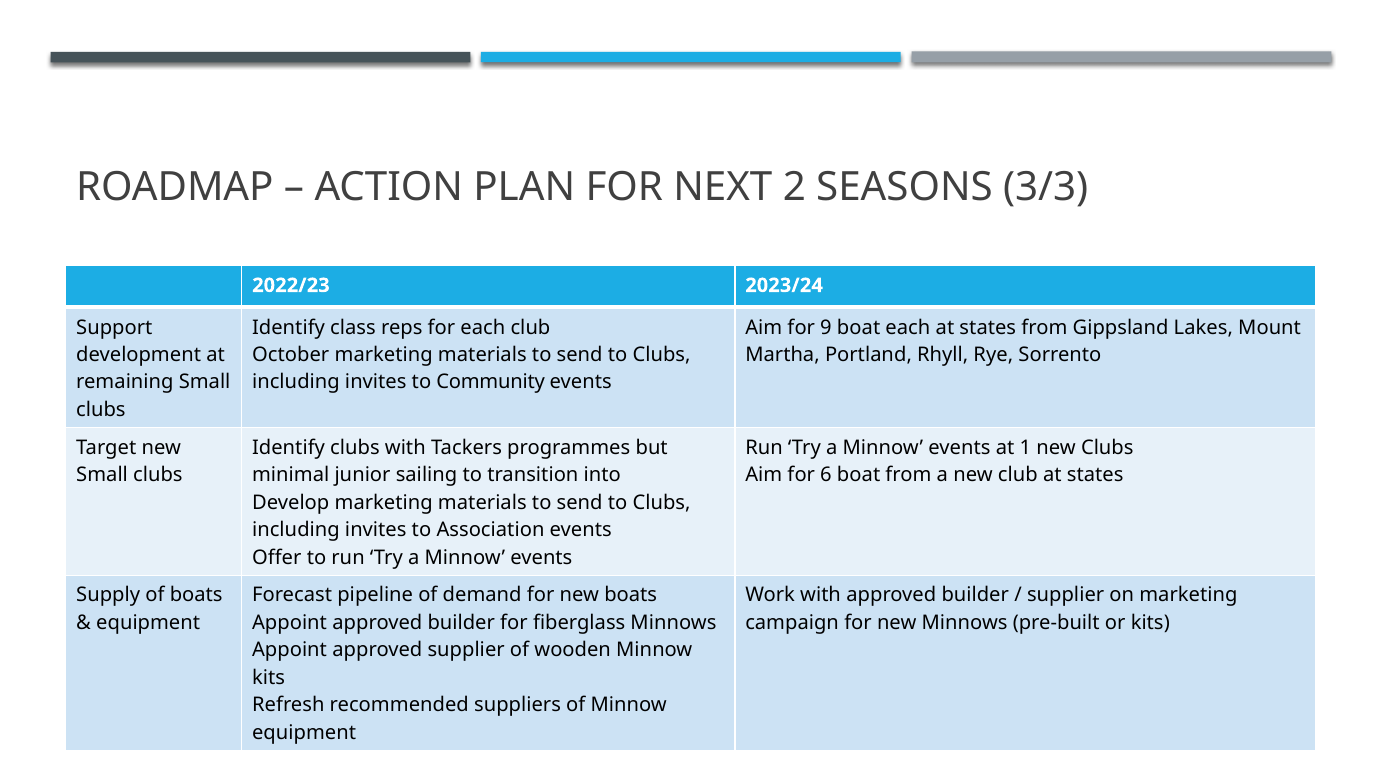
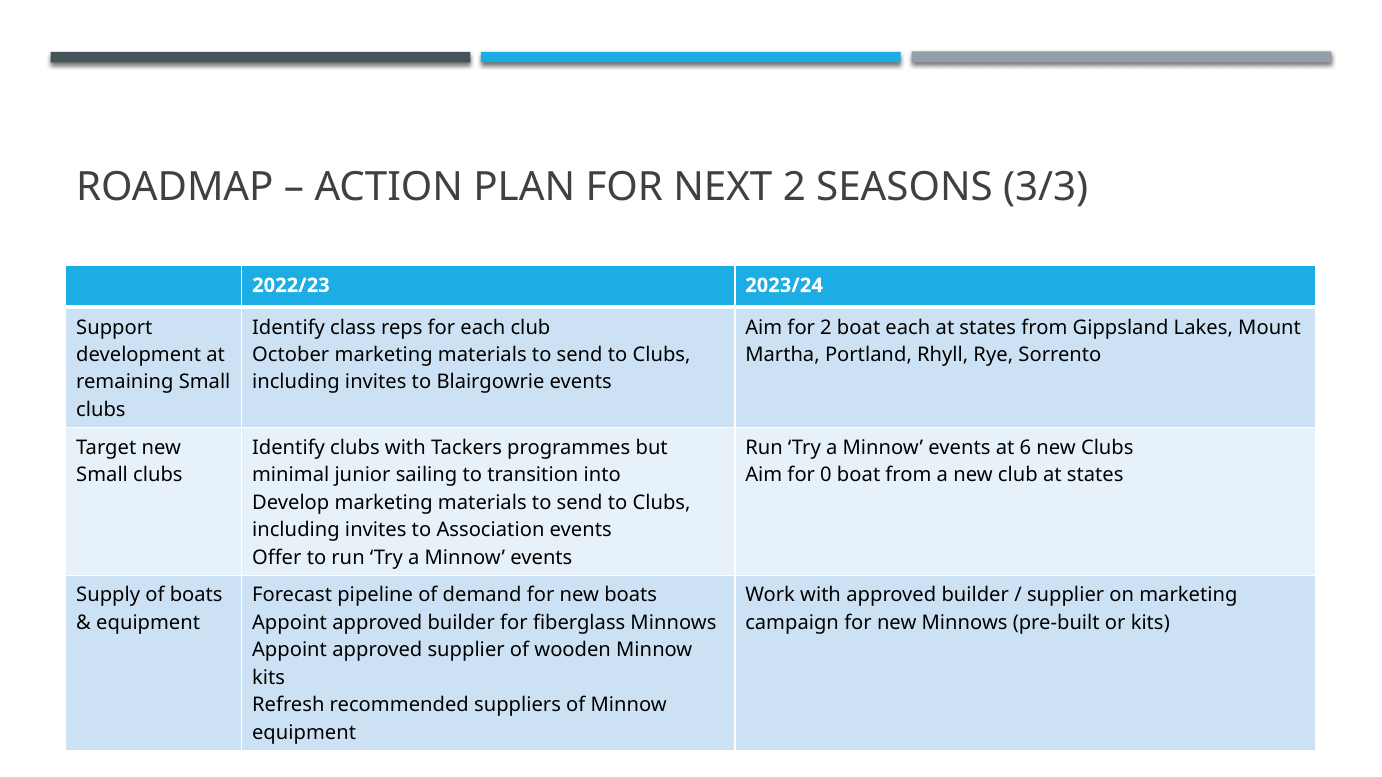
for 9: 9 -> 2 (826, 328)
Community: Community -> Blairgowrie (491, 382)
1: 1 -> 6 (1025, 448)
6: 6 -> 0 (826, 475)
